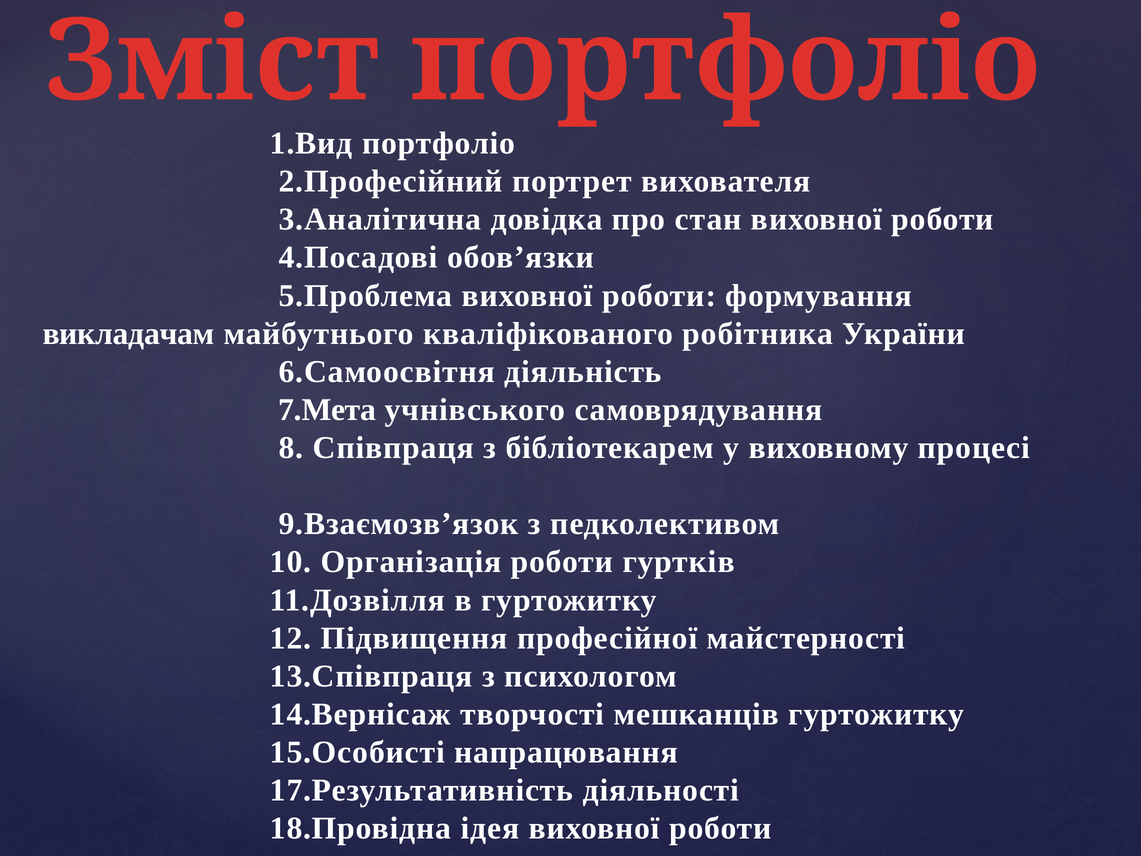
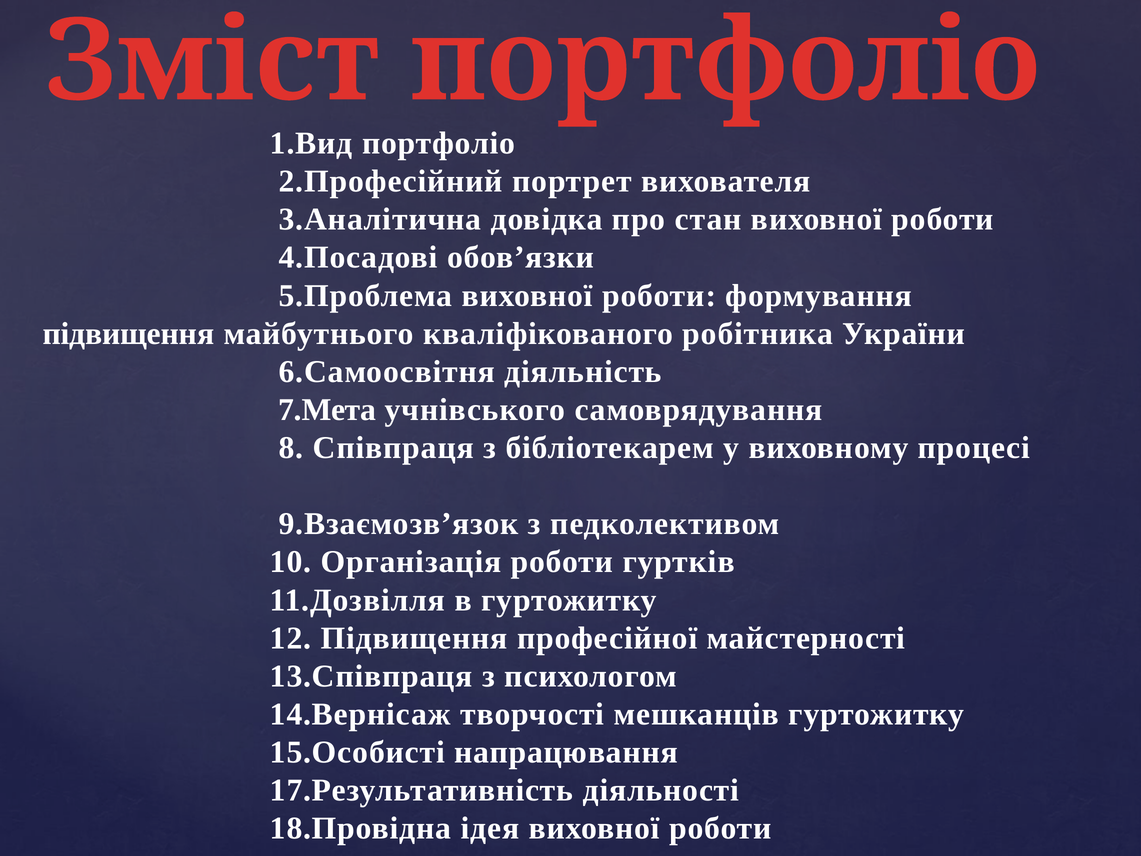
викладачам: викладачам -> підвищення (128, 334)
